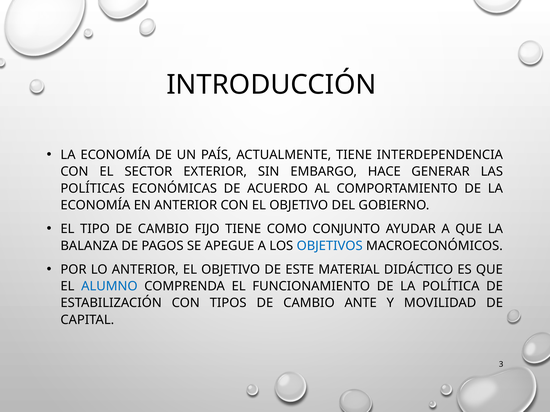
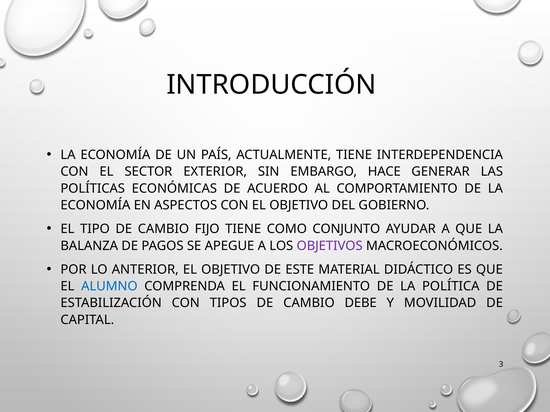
EN ANTERIOR: ANTERIOR -> ASPECTOS (186, 206)
OBJETIVOS colour: blue -> purple (330, 246)
ANTE: ANTE -> DEBE (361, 303)
